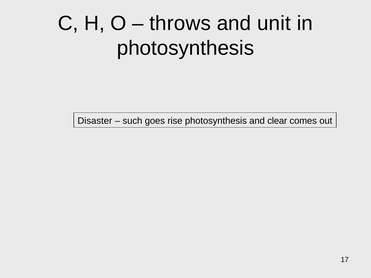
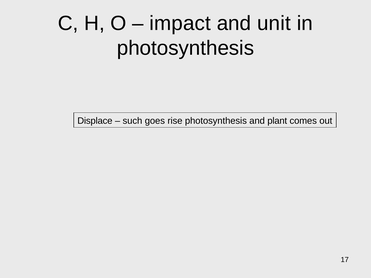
throws: throws -> impact (180, 23)
Disaster: Disaster -> Displace (95, 121)
clear: clear -> plant (277, 121)
